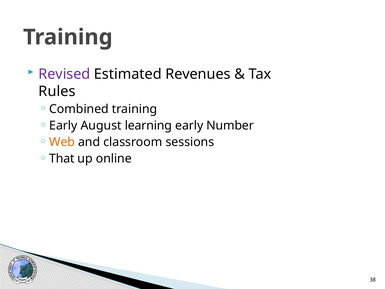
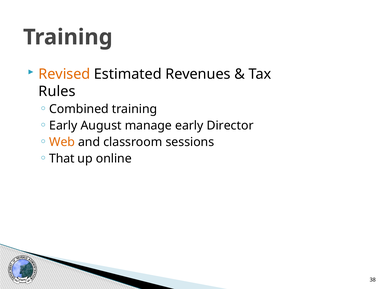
Revised colour: purple -> orange (64, 74)
learning: learning -> manage (148, 125)
Number: Number -> Director (230, 125)
